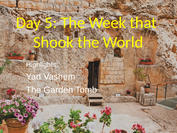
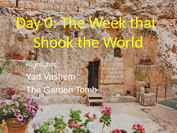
5: 5 -> 0 (51, 23)
